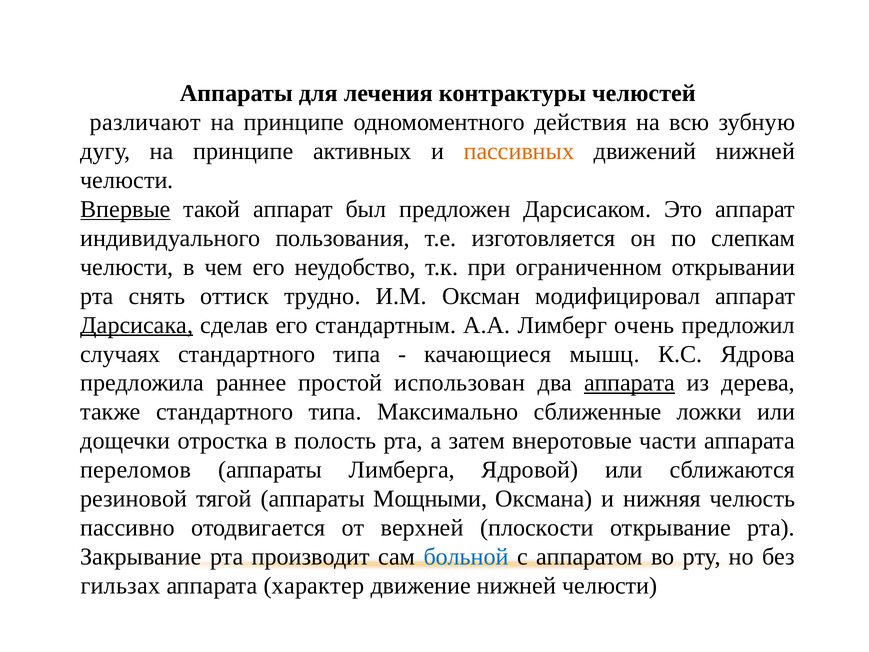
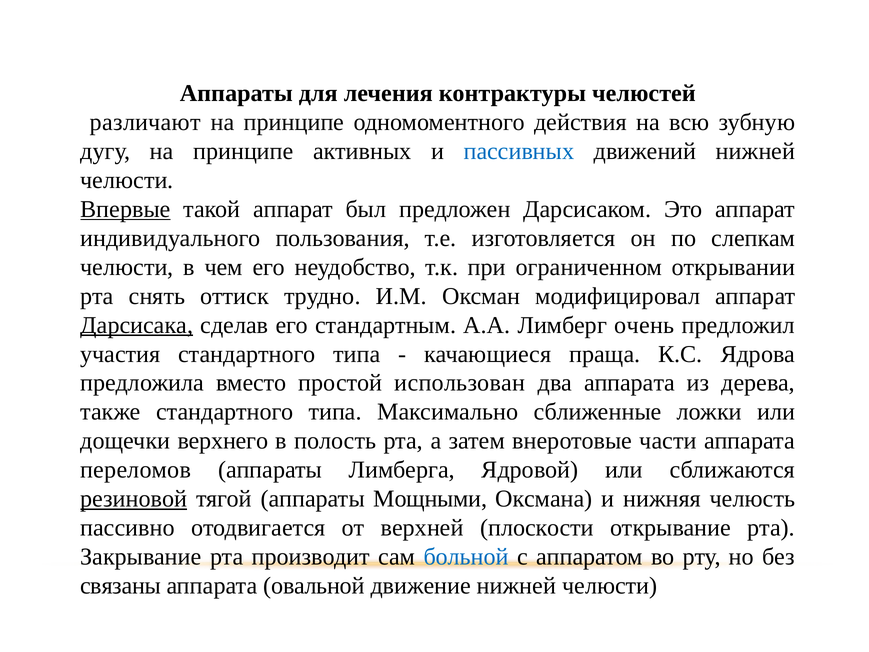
пассивных colour: orange -> blue (519, 151)
случаях: случаях -> участия (120, 354)
мышц: мышц -> праща (605, 354)
раннее: раннее -> вместо (251, 383)
аппарата underline: present -> none (629, 383)
отростка: отростка -> верхнего (223, 441)
резиновой underline: none -> present (134, 499)
гильзах: гильзах -> связаны (121, 586)
характер: характер -> овальной (314, 586)
